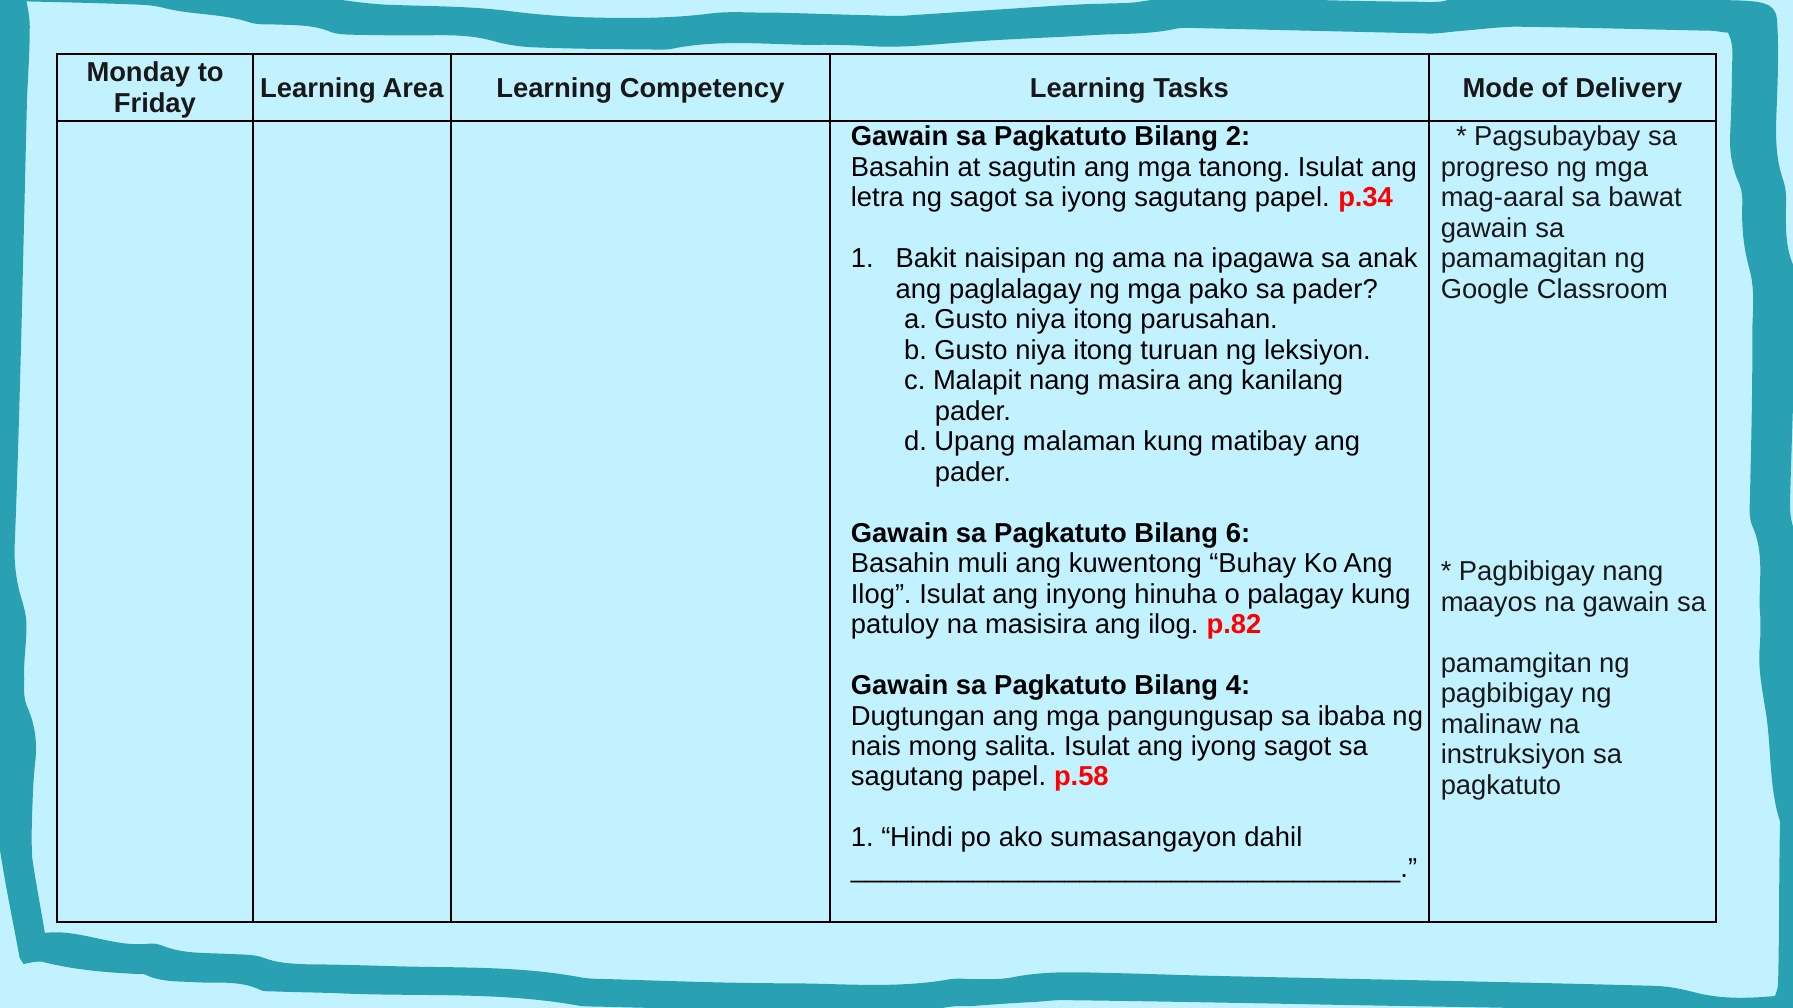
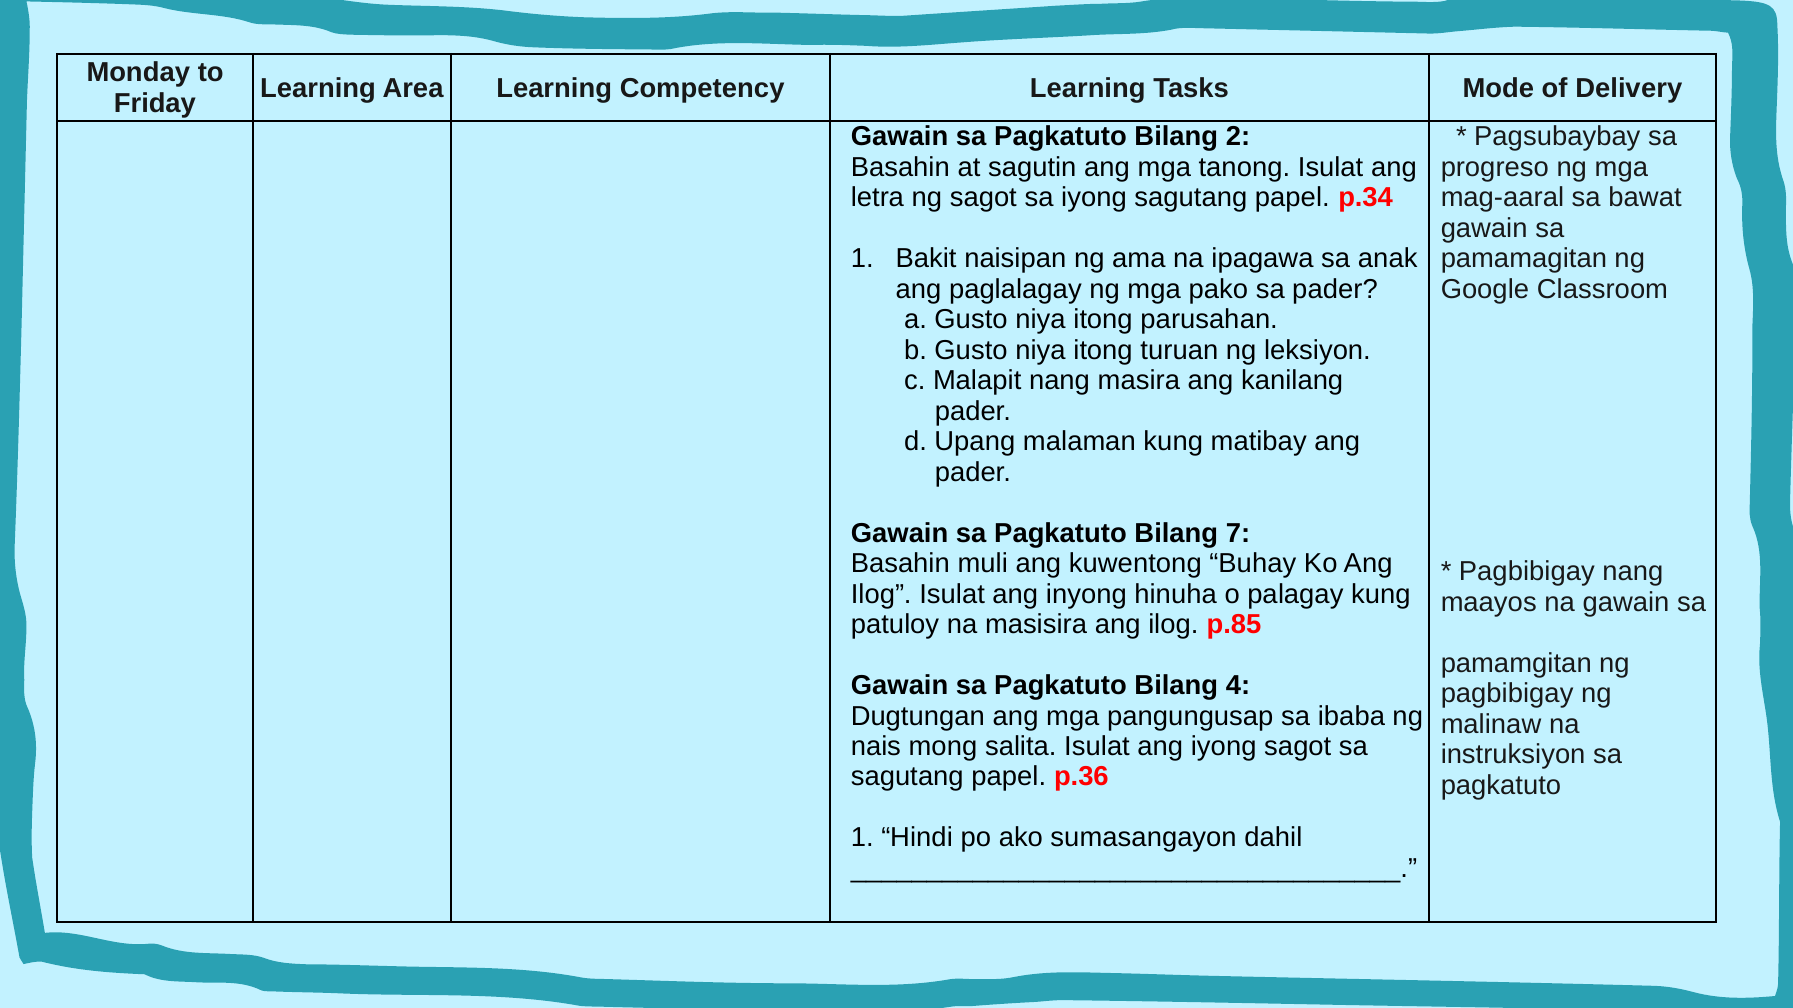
6: 6 -> 7 (1238, 533)
p.82: p.82 -> p.85 (1234, 625)
p.58: p.58 -> p.36 (1081, 777)
